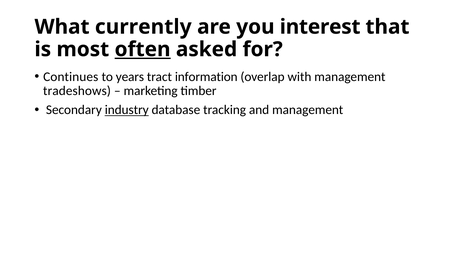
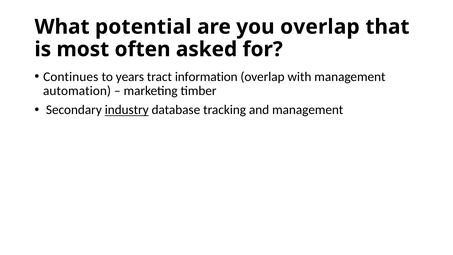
currently: currently -> potential (143, 27)
you interest: interest -> overlap (320, 27)
often underline: present -> none (143, 49)
tradeshows: tradeshows -> automation (77, 91)
